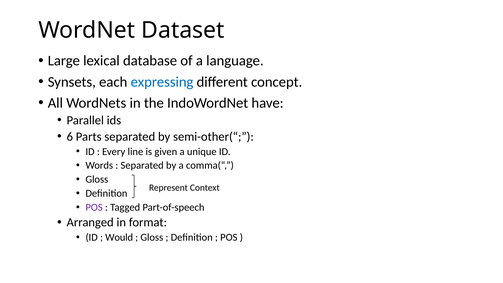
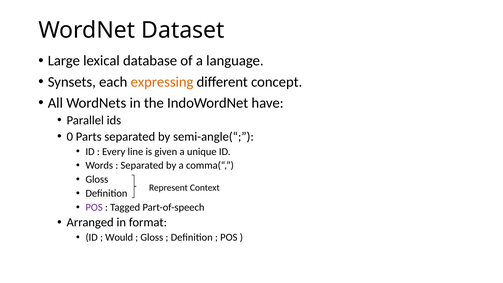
expressing colour: blue -> orange (162, 82)
6: 6 -> 0 (70, 136)
semi-other(“: semi-other(“ -> semi-angle(“ (213, 136)
